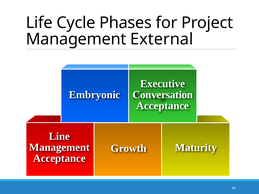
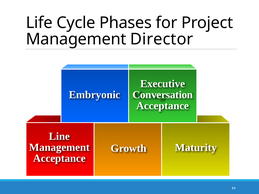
External: External -> Director (162, 39)
